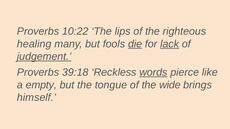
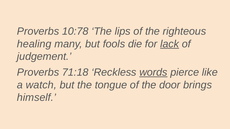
10:22: 10:22 -> 10:78 (75, 31)
die underline: present -> none (135, 44)
judgement underline: present -> none (44, 57)
39:18: 39:18 -> 71:18 (75, 73)
empty: empty -> watch (41, 85)
wide: wide -> door (170, 85)
